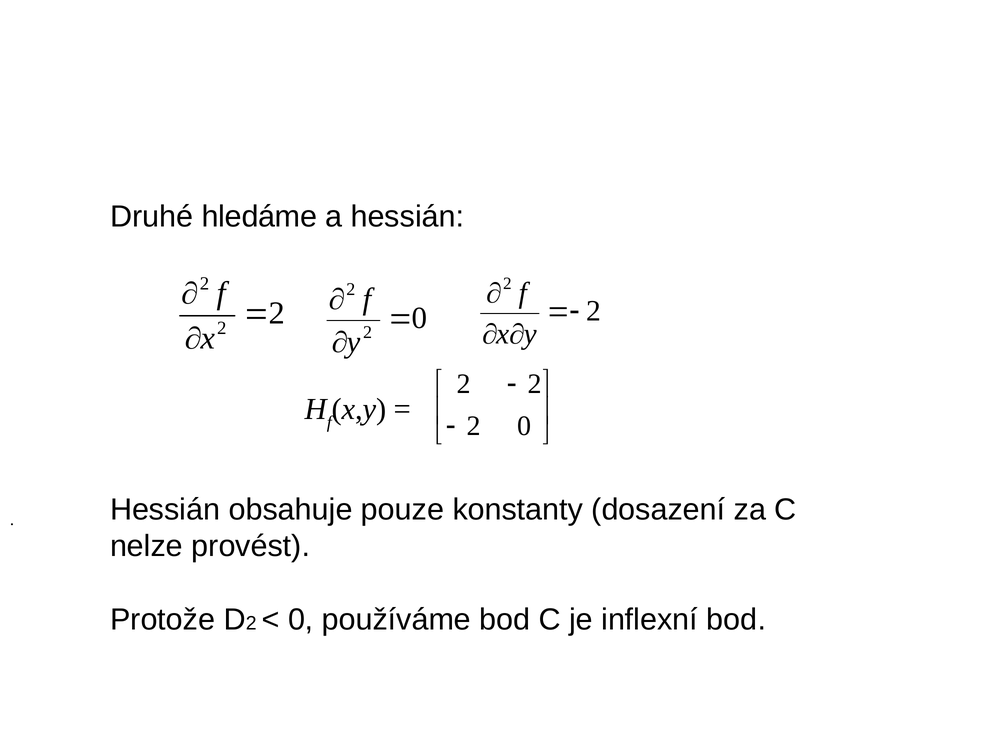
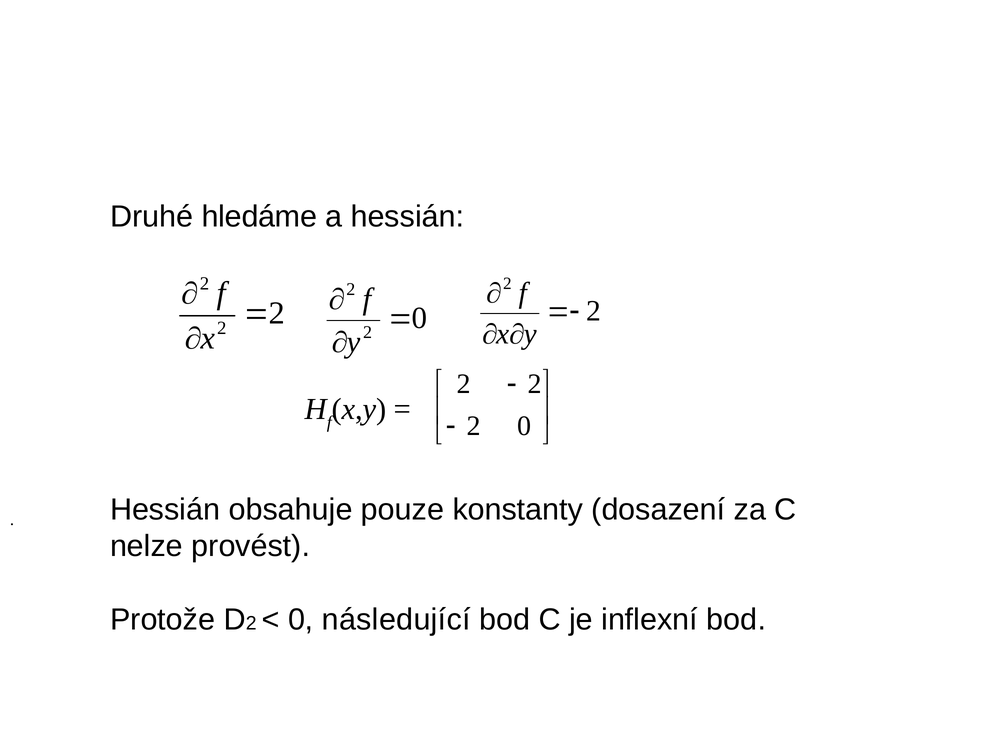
používáme: používáme -> následující (396, 620)
